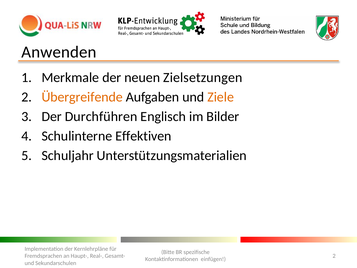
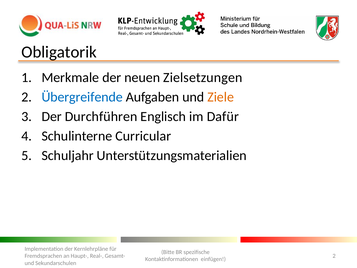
Anwenden: Anwenden -> Obligatorik (59, 52)
Übergreifende colour: orange -> blue (82, 97)
Bilder: Bilder -> Dafür (223, 116)
Effektiven: Effektiven -> Curricular (143, 136)
